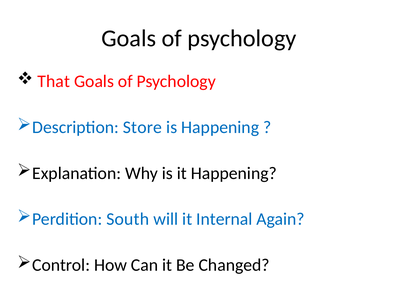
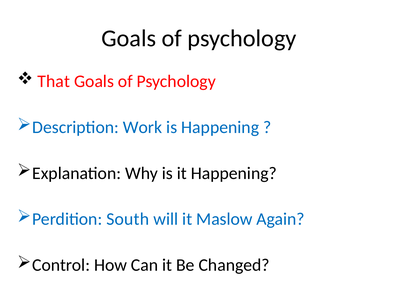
Store: Store -> Work (143, 127)
Internal: Internal -> Maslow (224, 220)
